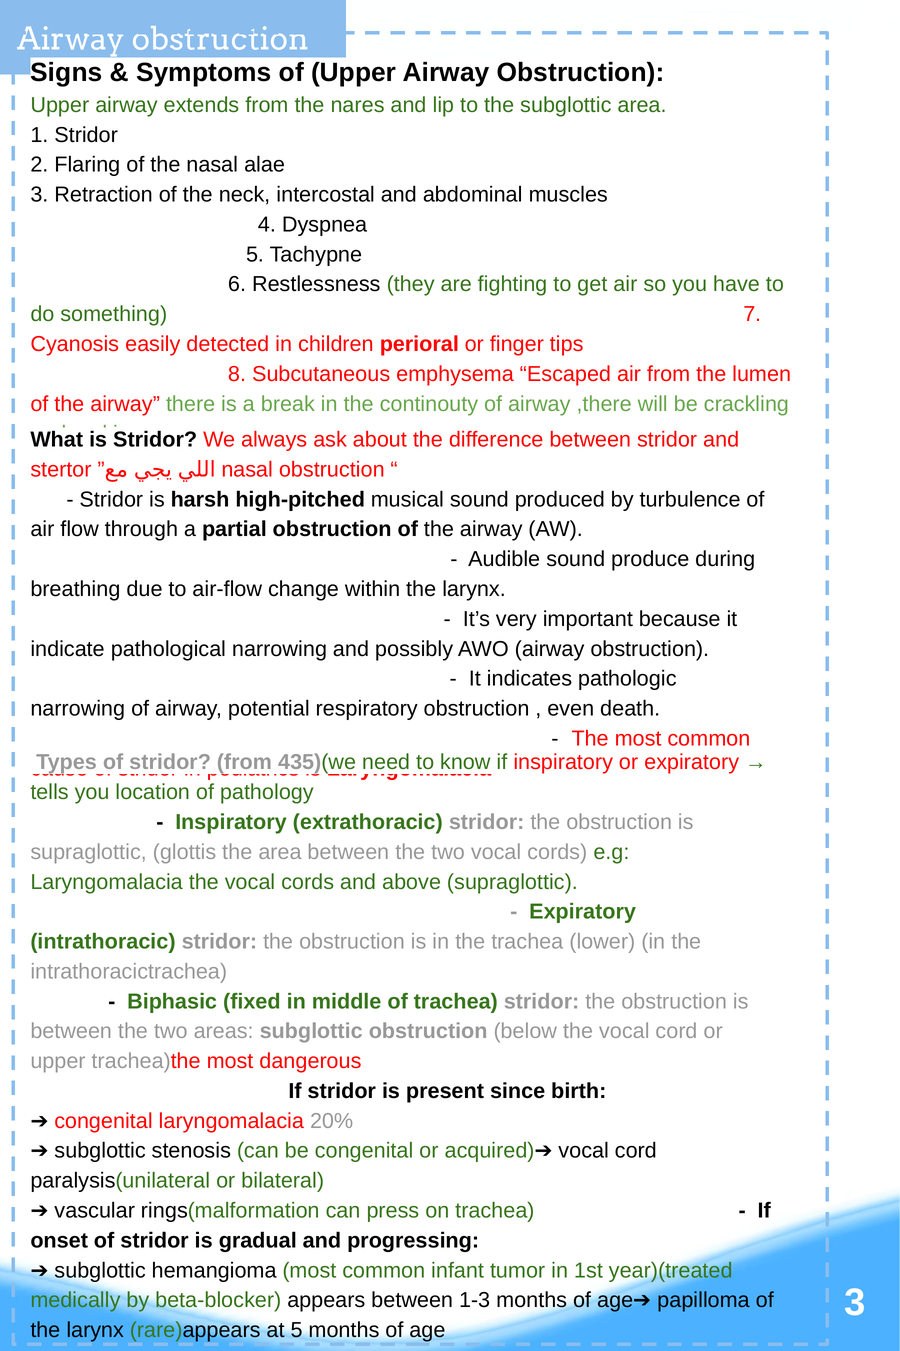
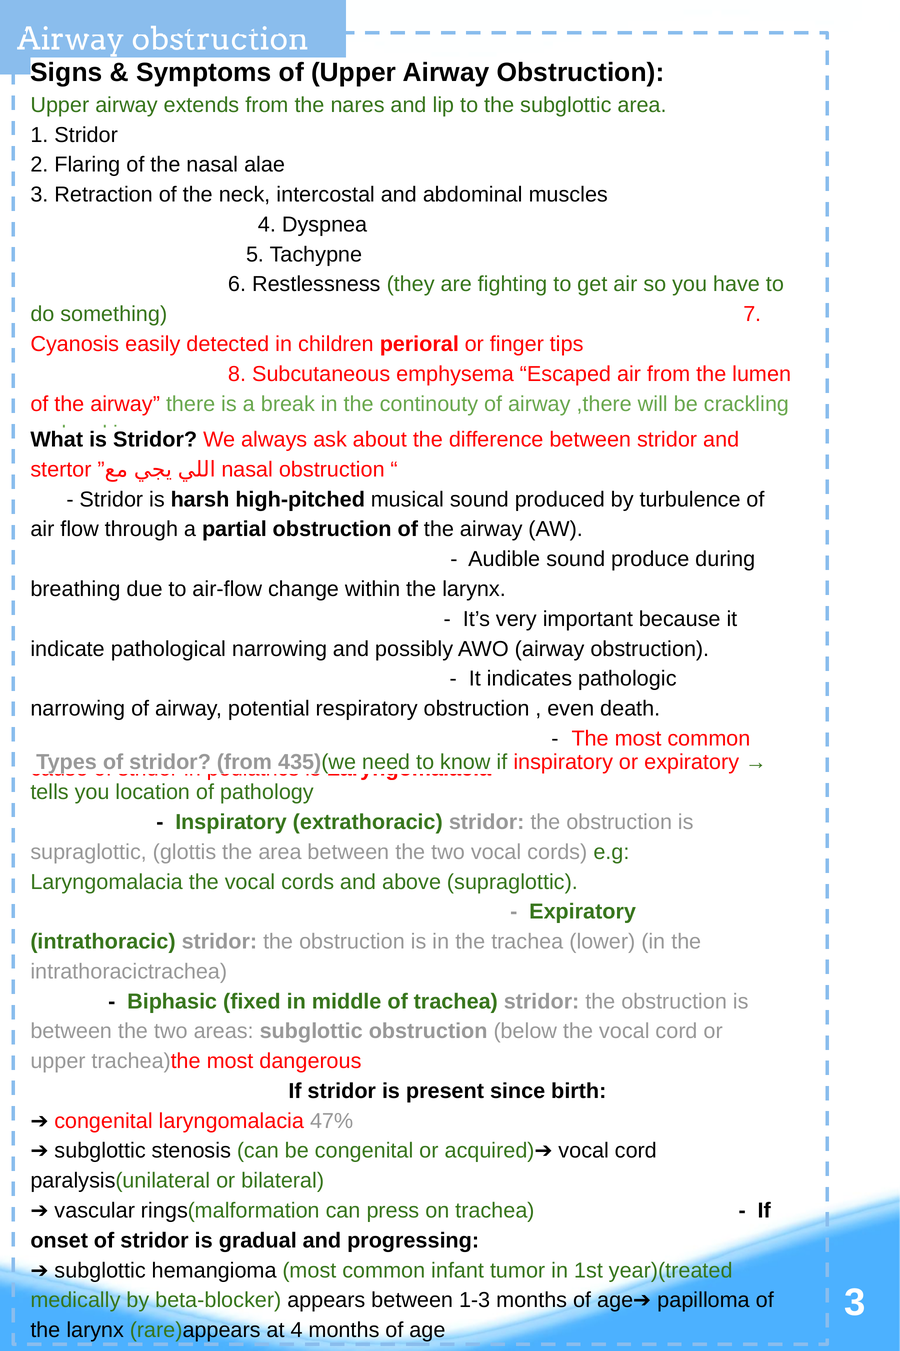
20%: 20% -> 47% (332, 1120)
at 5: 5 -> 4 (297, 1329)
